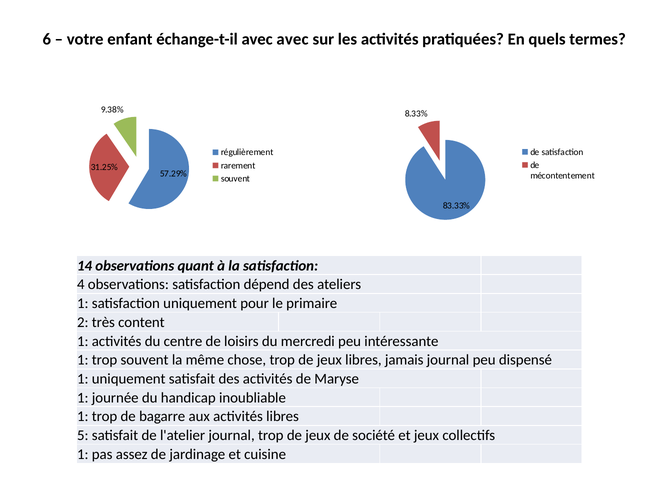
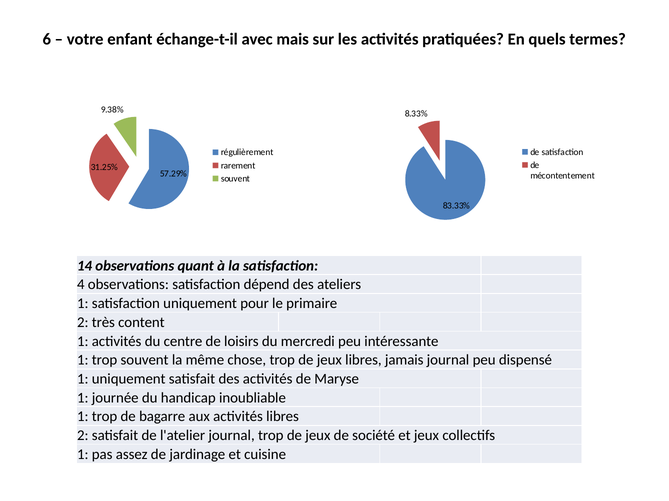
avec avec: avec -> mais (293, 39)
5: 5 -> 2 (83, 436)
